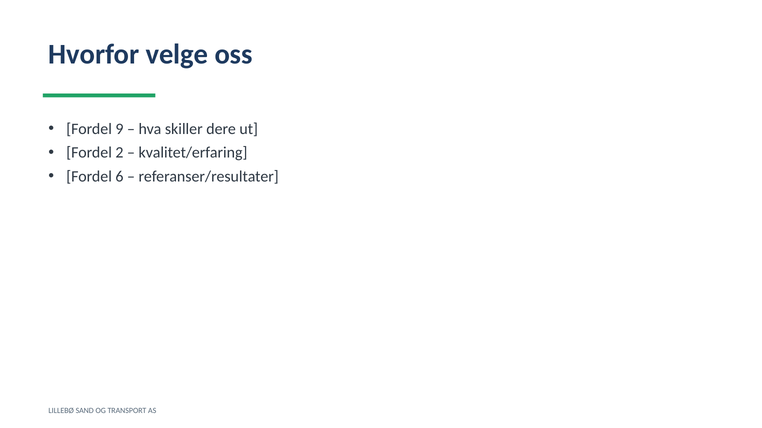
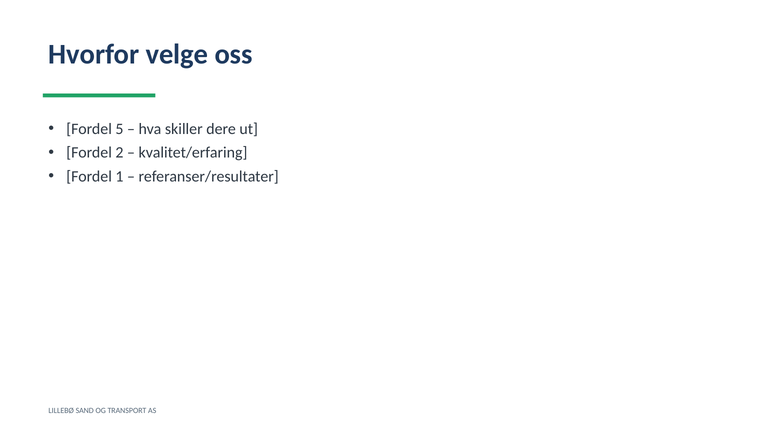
9: 9 -> 5 (119, 129)
6: 6 -> 1 (119, 177)
